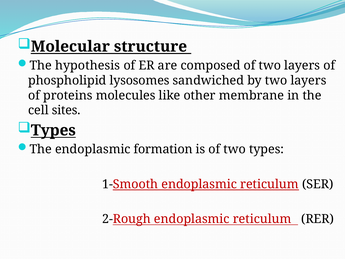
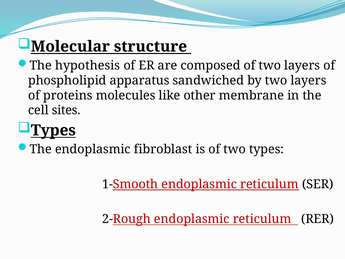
lysosomes: lysosomes -> apparatus (140, 80)
formation: formation -> fibroblast (163, 149)
